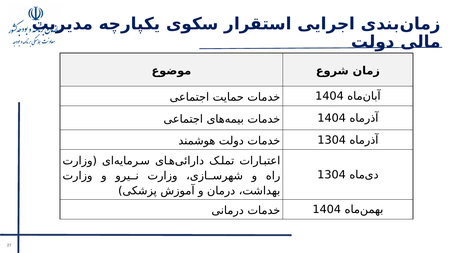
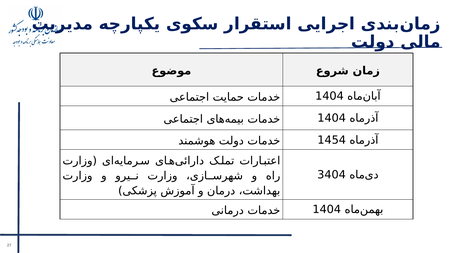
1304: 1304 -> 1454 (332, 140)
1304: 1304 -> 3404 (332, 175)
